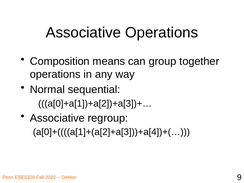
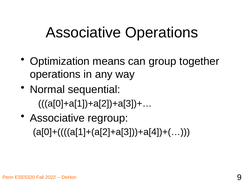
Composition: Composition -> Optimization (60, 61)
